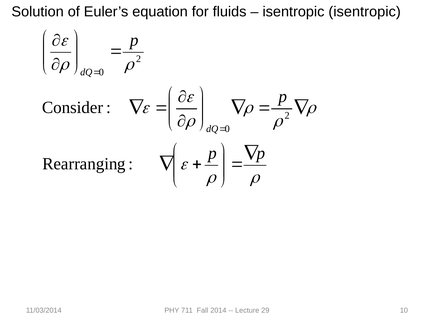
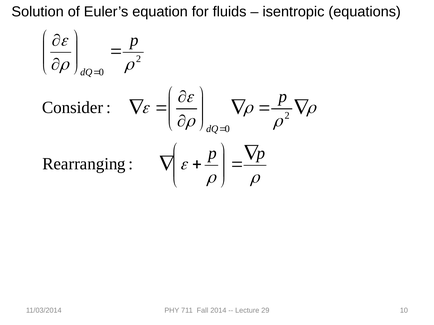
isentropic isentropic: isentropic -> equations (365, 12)
